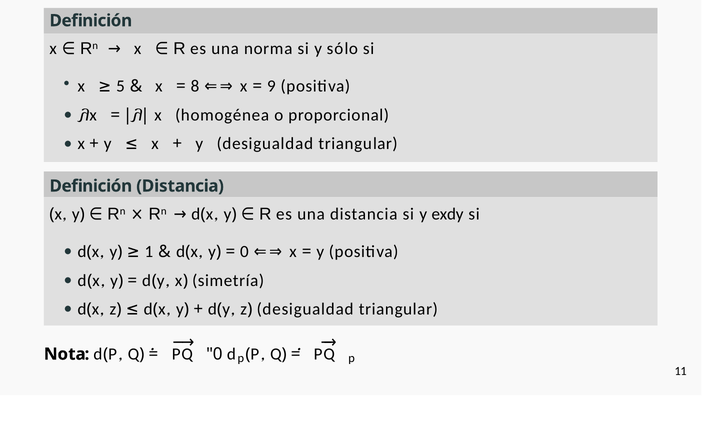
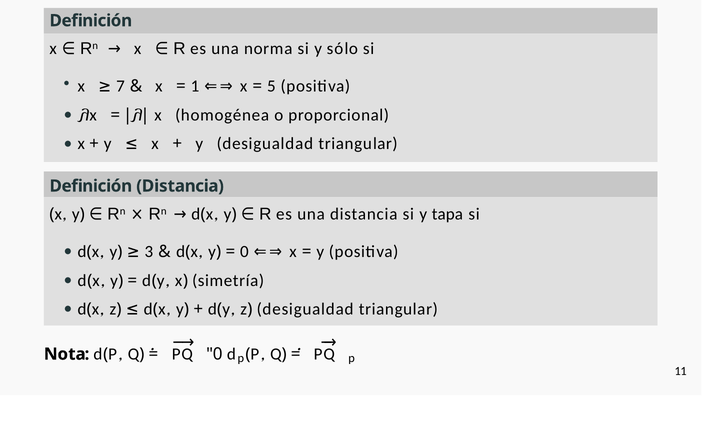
5: 5 -> 7 (120, 86)
8: 8 -> 1 (195, 86)
9: 9 -> 5 (271, 86)
exdy: exdy -> tapa (447, 214)
1: 1 -> 3 (149, 251)
